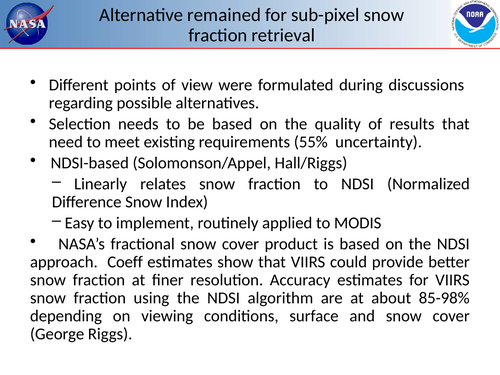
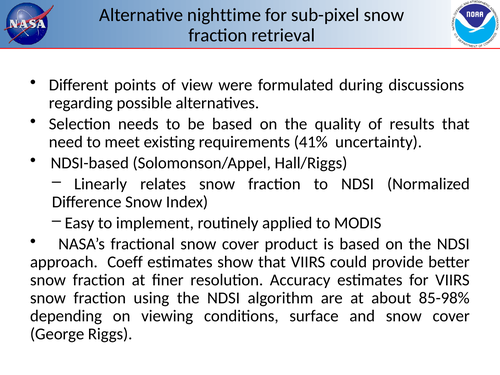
remained: remained -> nighttime (224, 15)
55%: 55% -> 41% (311, 142)
